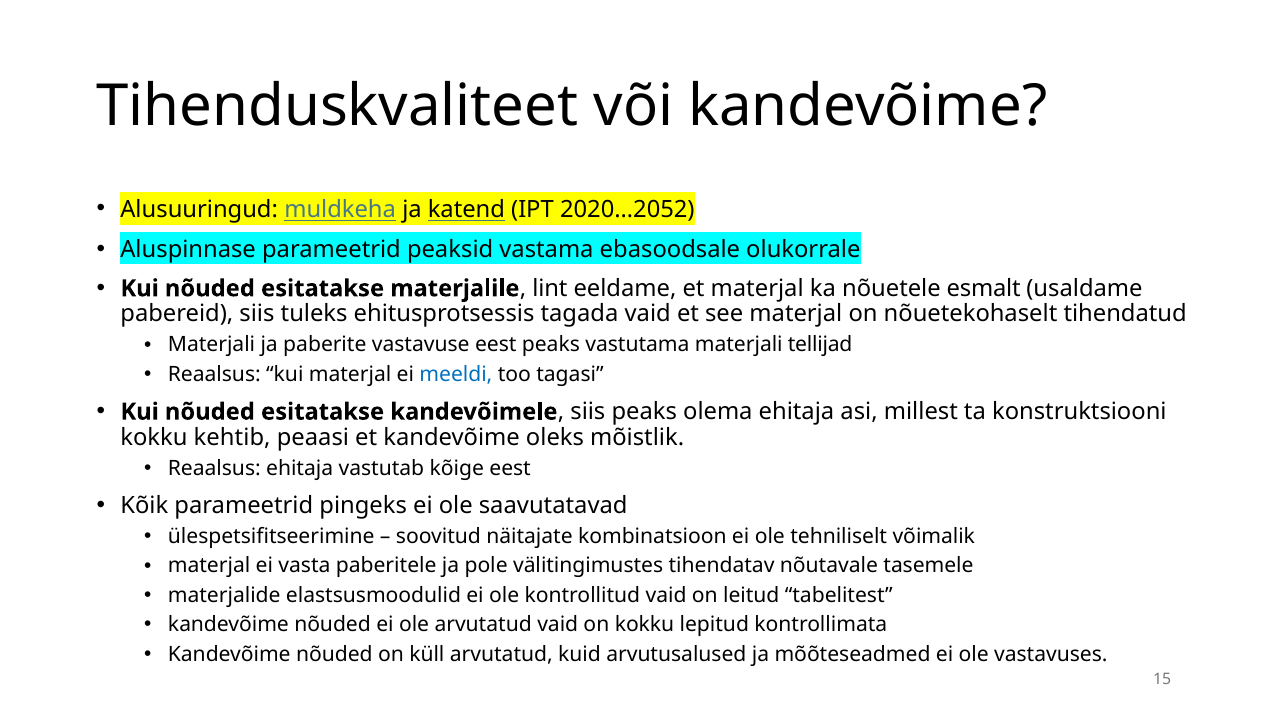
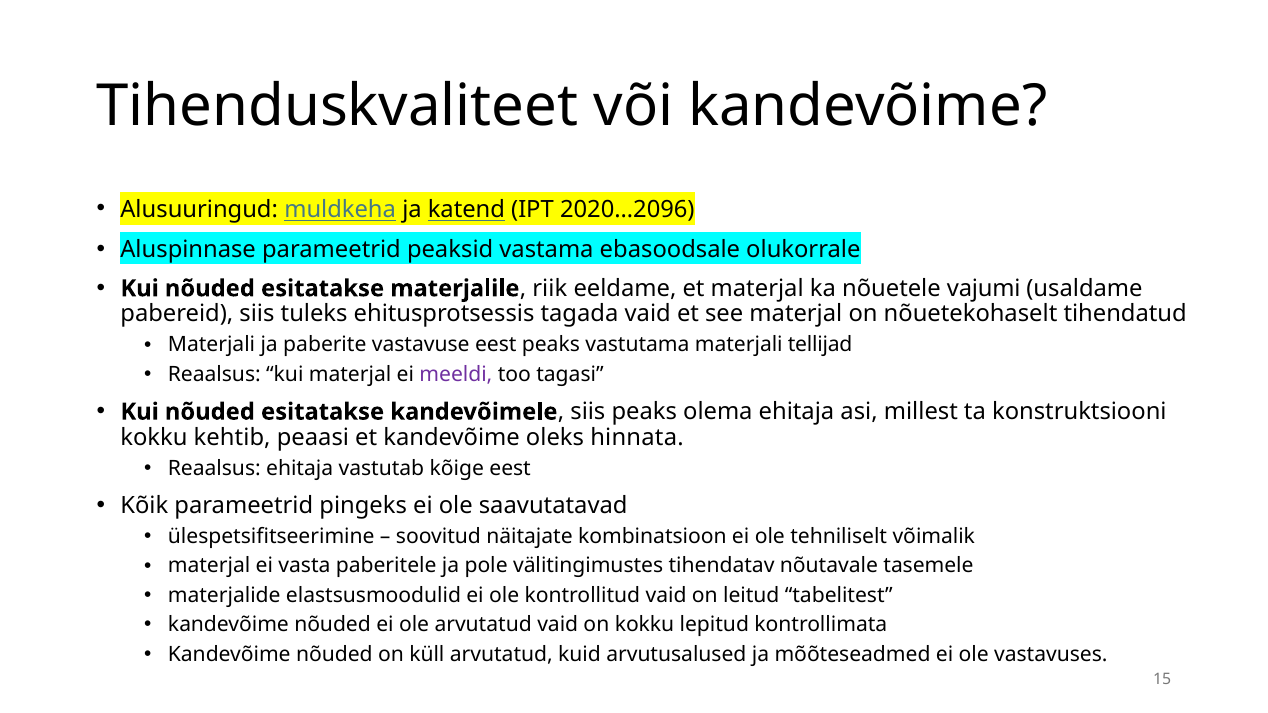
2020…2052: 2020…2052 -> 2020…2096 (627, 210)
lint: lint -> riik (550, 289)
esmalt: esmalt -> vajumi (984, 289)
meeldi colour: blue -> purple (456, 374)
mõistlik: mõistlik -> hinnata (637, 438)
